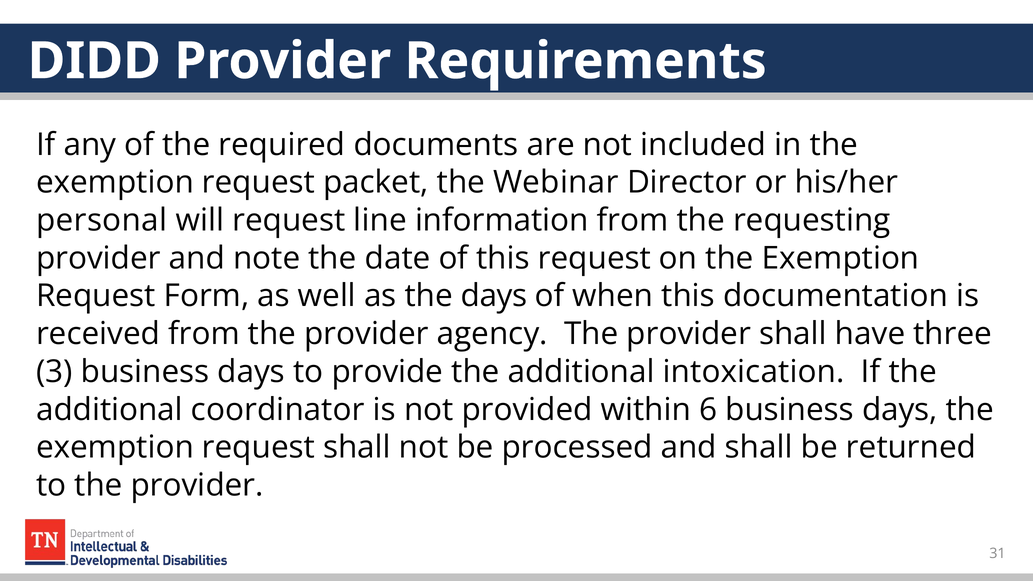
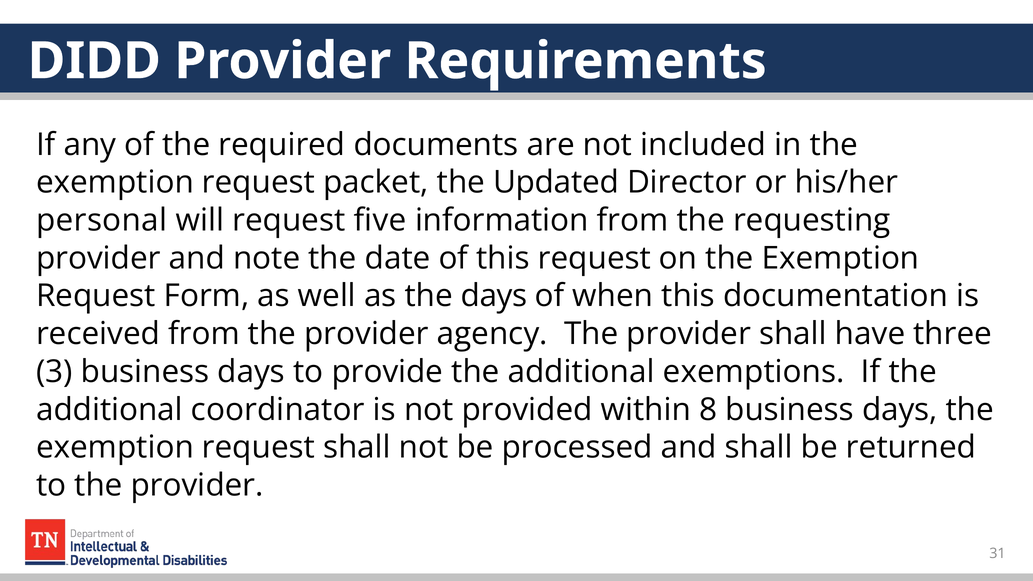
Webinar: Webinar -> Updated (556, 183)
line: line -> five (380, 220)
intoxication: intoxication -> exemptions (754, 372)
6: 6 -> 8 (708, 410)
